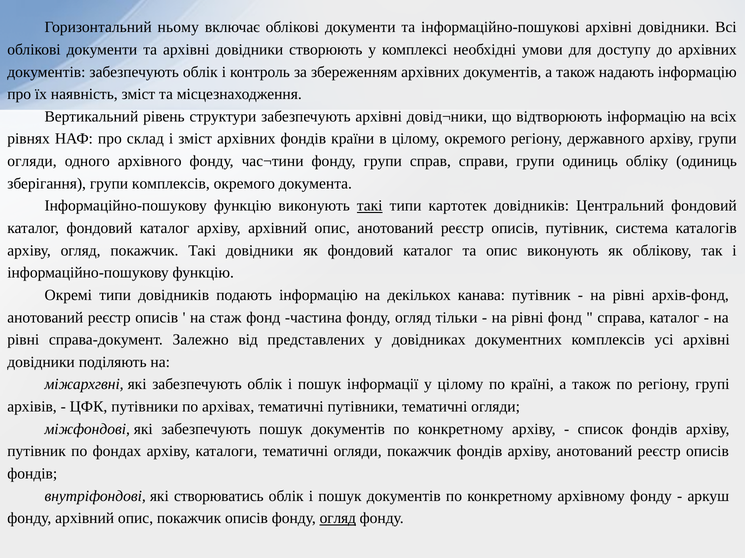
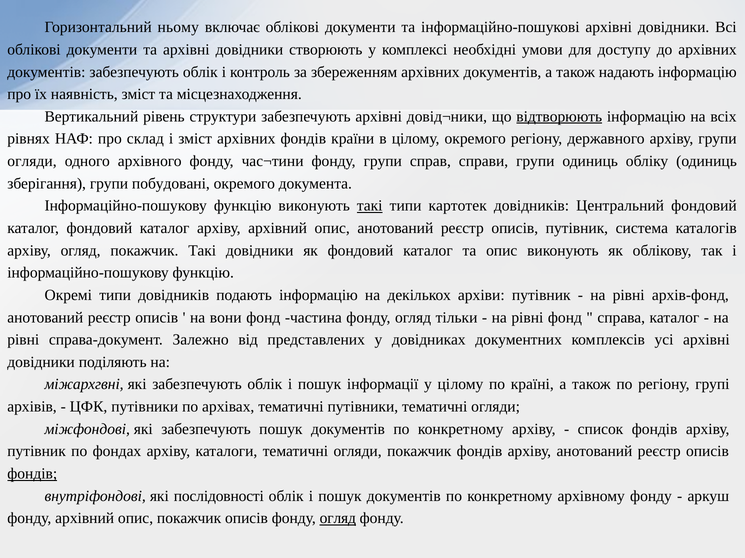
відтворюють underline: none -> present (559, 117)
комплексів: комплексів -> побудовані (171, 184)
канава: канава -> архіви (481, 295)
стаж: стаж -> вони (226, 318)
фондів underline: none -> present (32, 474)
створюватись: створюватись -> послідовності (219, 497)
